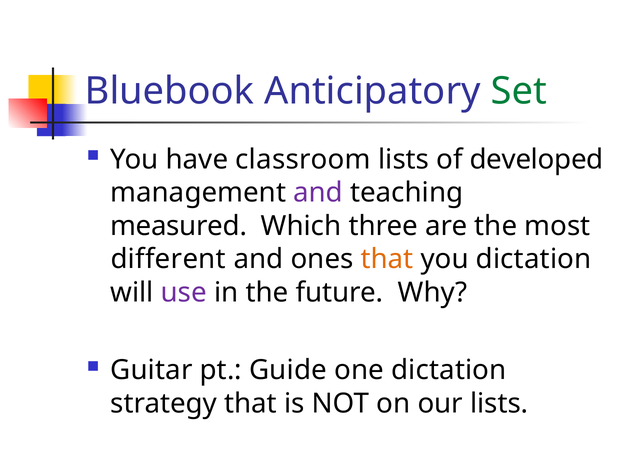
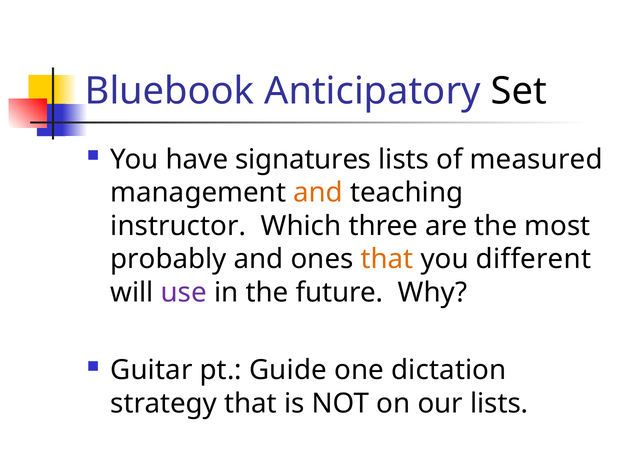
Set colour: green -> black (519, 91)
classroom: classroom -> signatures (303, 159)
developed: developed -> measured (536, 159)
and colour: purple -> orange (318, 193)
measured: measured -> instructor (178, 226)
different: different -> probably (168, 259)
you dictation: dictation -> different (534, 259)
